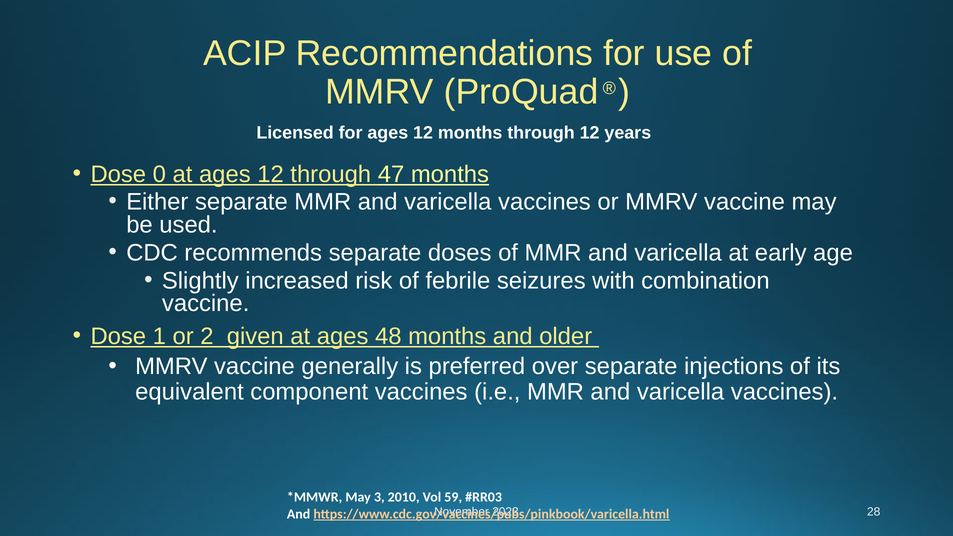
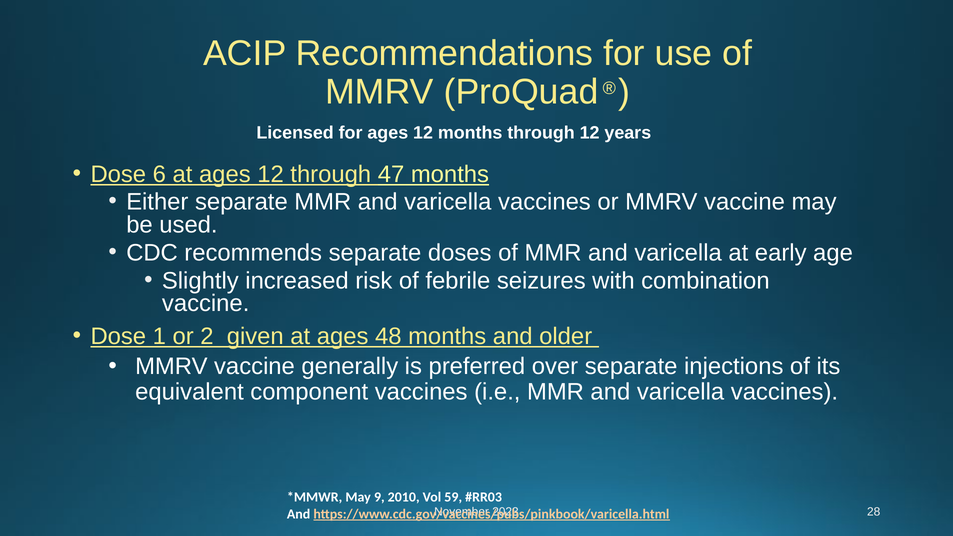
0: 0 -> 6 (159, 174)
3: 3 -> 9 (379, 497)
